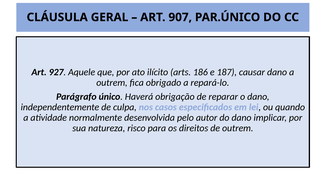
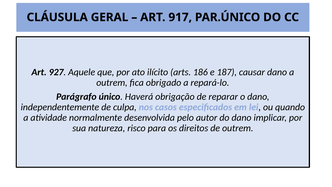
907: 907 -> 917 (180, 17)
